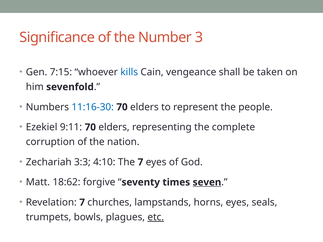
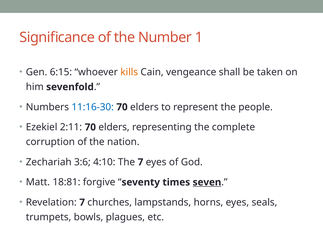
3: 3 -> 1 (199, 37)
7:15: 7:15 -> 6:15 (61, 72)
kills colour: blue -> orange (129, 72)
9:11: 9:11 -> 2:11 (71, 127)
3:3: 3:3 -> 3:6 (82, 162)
18:62: 18:62 -> 18:81 (66, 182)
etc underline: present -> none (156, 217)
